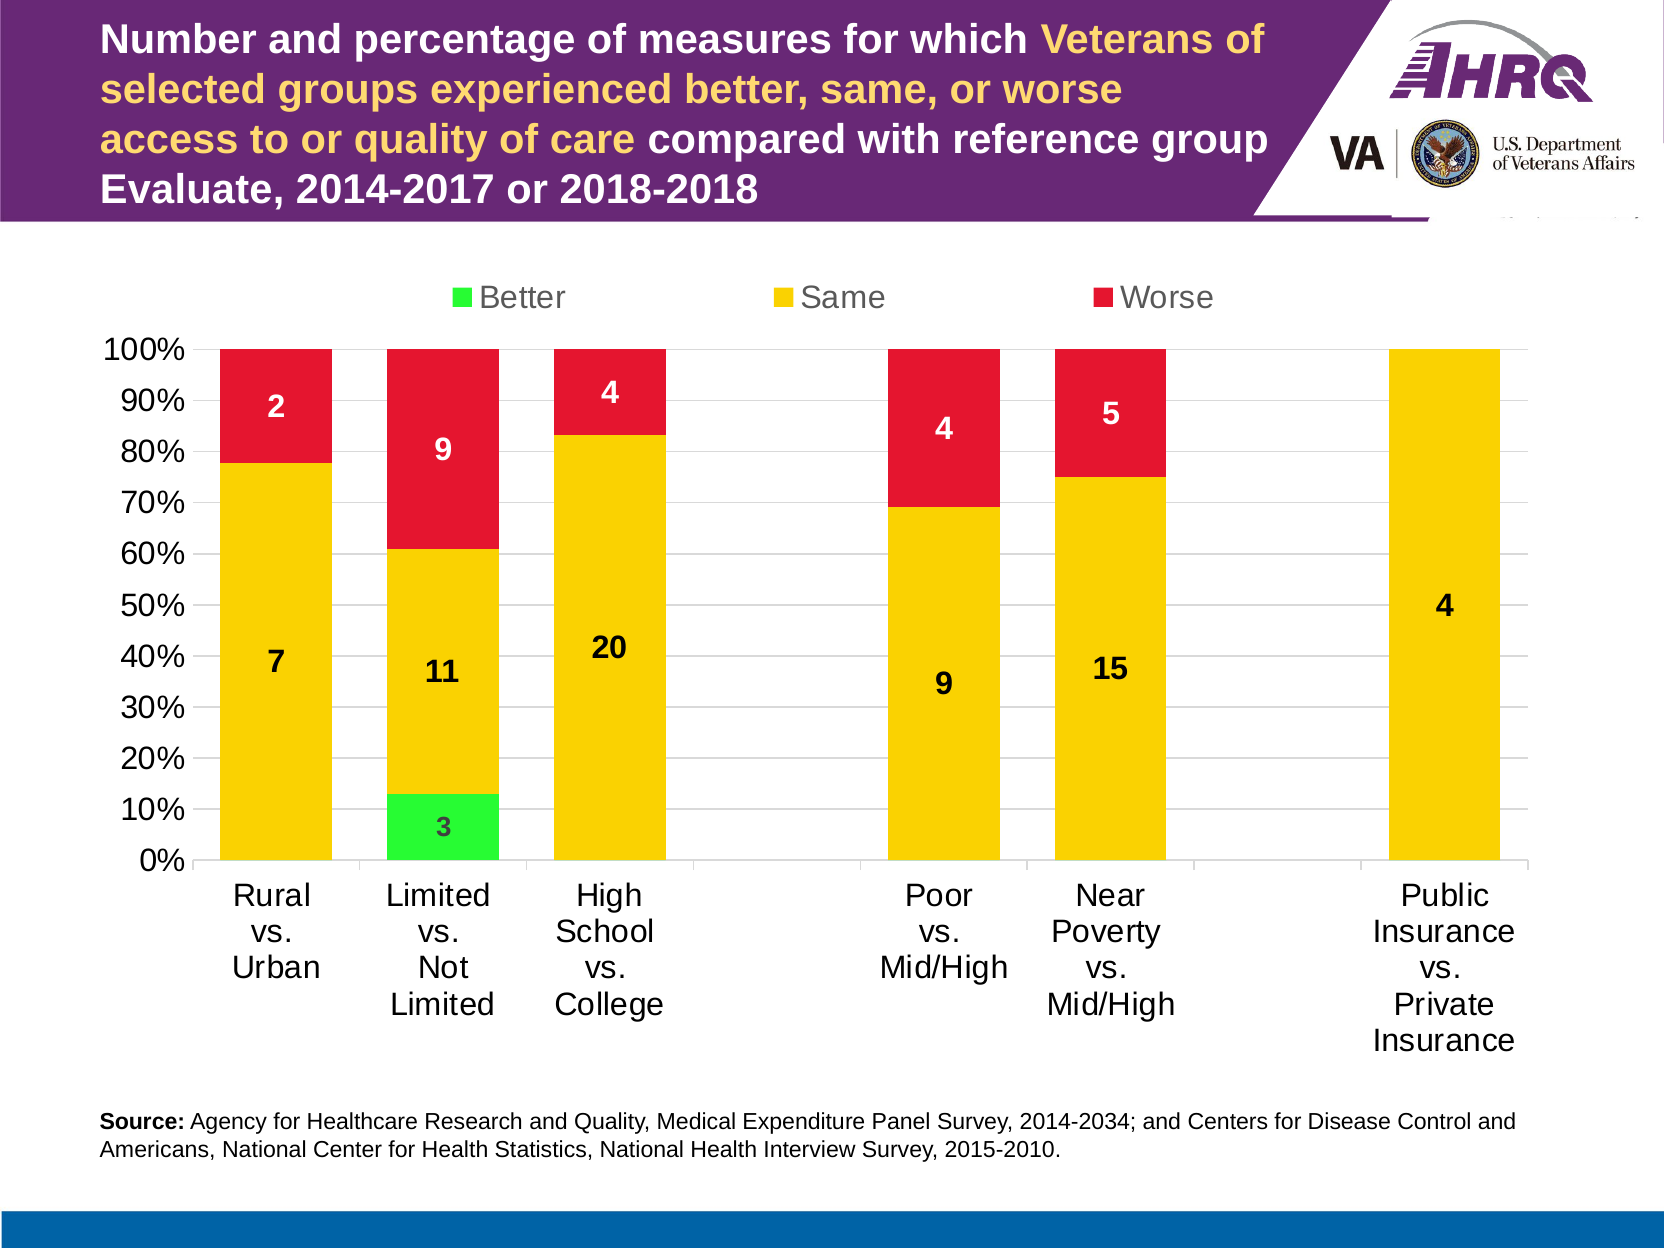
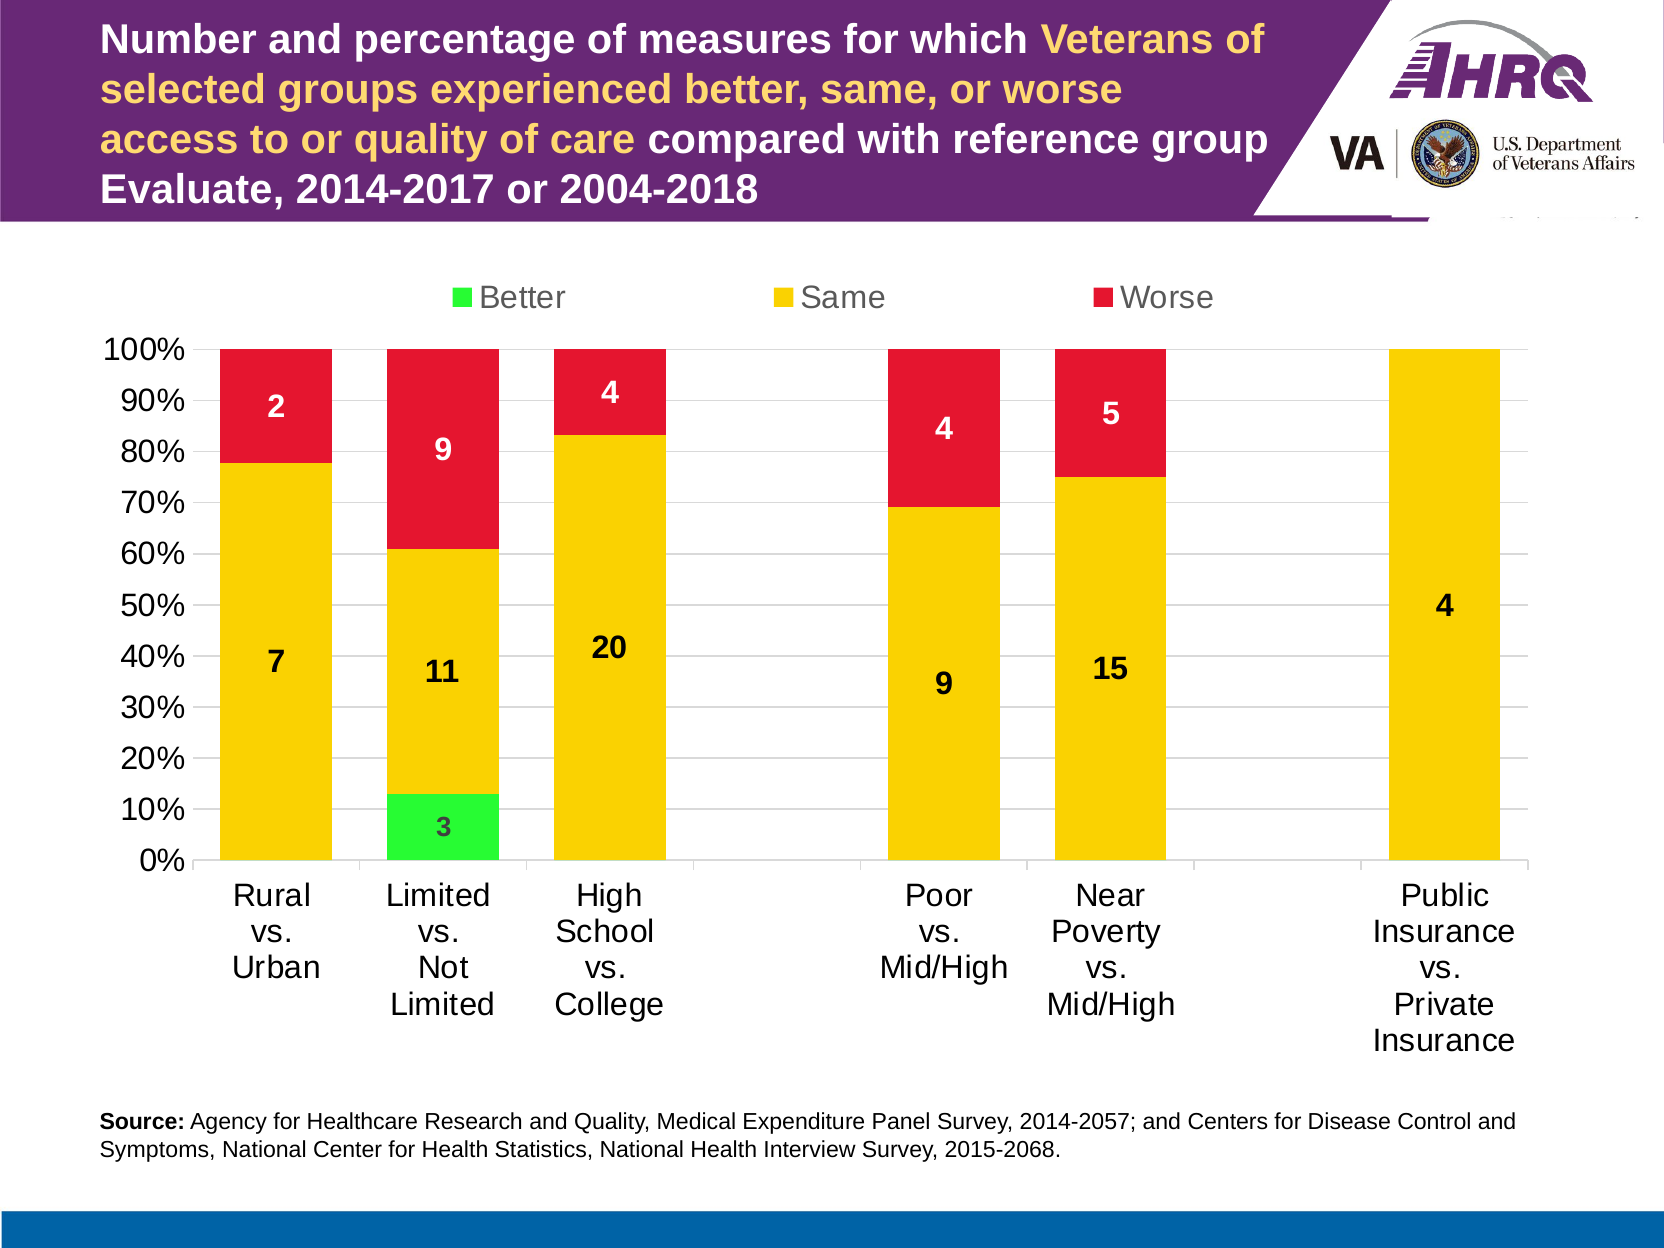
2018-2018: 2018-2018 -> 2004-2018 (659, 189)
2014-2034: 2014-2034 -> 2014-2057 (1078, 1122)
Americans: Americans -> Symptoms (158, 1150)
2015-2010: 2015-2010 -> 2015-2068 (1003, 1150)
